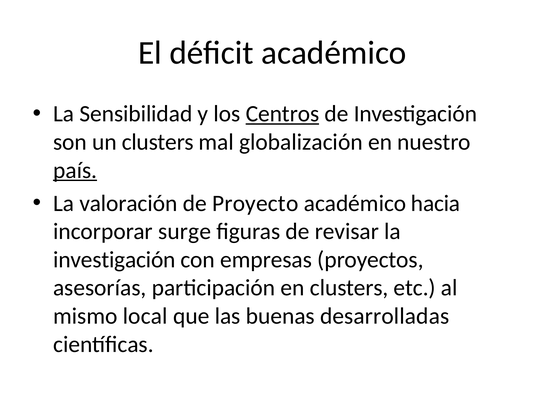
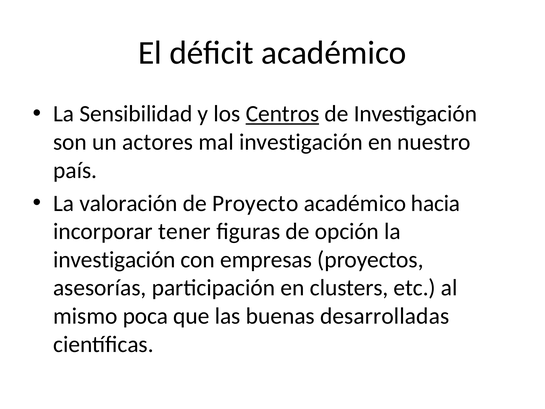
un clusters: clusters -> actores (158, 142)
mal globalización: globalización -> investigación (301, 142)
país underline: present -> none (75, 170)
surge: surge -> tener (185, 231)
revisar: revisar -> opción (347, 231)
local: local -> poca (145, 316)
